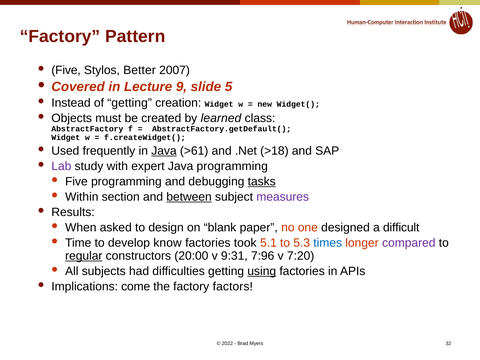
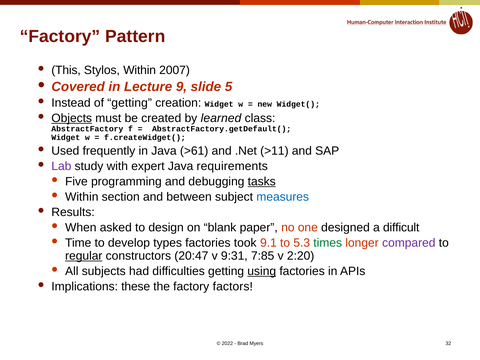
Five: Five -> This (66, 70)
Stylos Better: Better -> Within (140, 70)
Objects underline: none -> present (72, 118)
Java underline: present -> none (164, 151)
>18: >18 -> >11 (274, 151)
Java programming: programming -> requirements (232, 166)
between underline: present -> none (189, 197)
measures colour: purple -> blue (283, 197)
know: know -> types (168, 243)
5.1: 5.1 -> 9.1 (268, 243)
times colour: blue -> green (328, 243)
20:00: 20:00 -> 20:47 (191, 256)
7:96: 7:96 -> 7:85 (263, 256)
7:20: 7:20 -> 2:20 (301, 256)
come: come -> these (136, 287)
